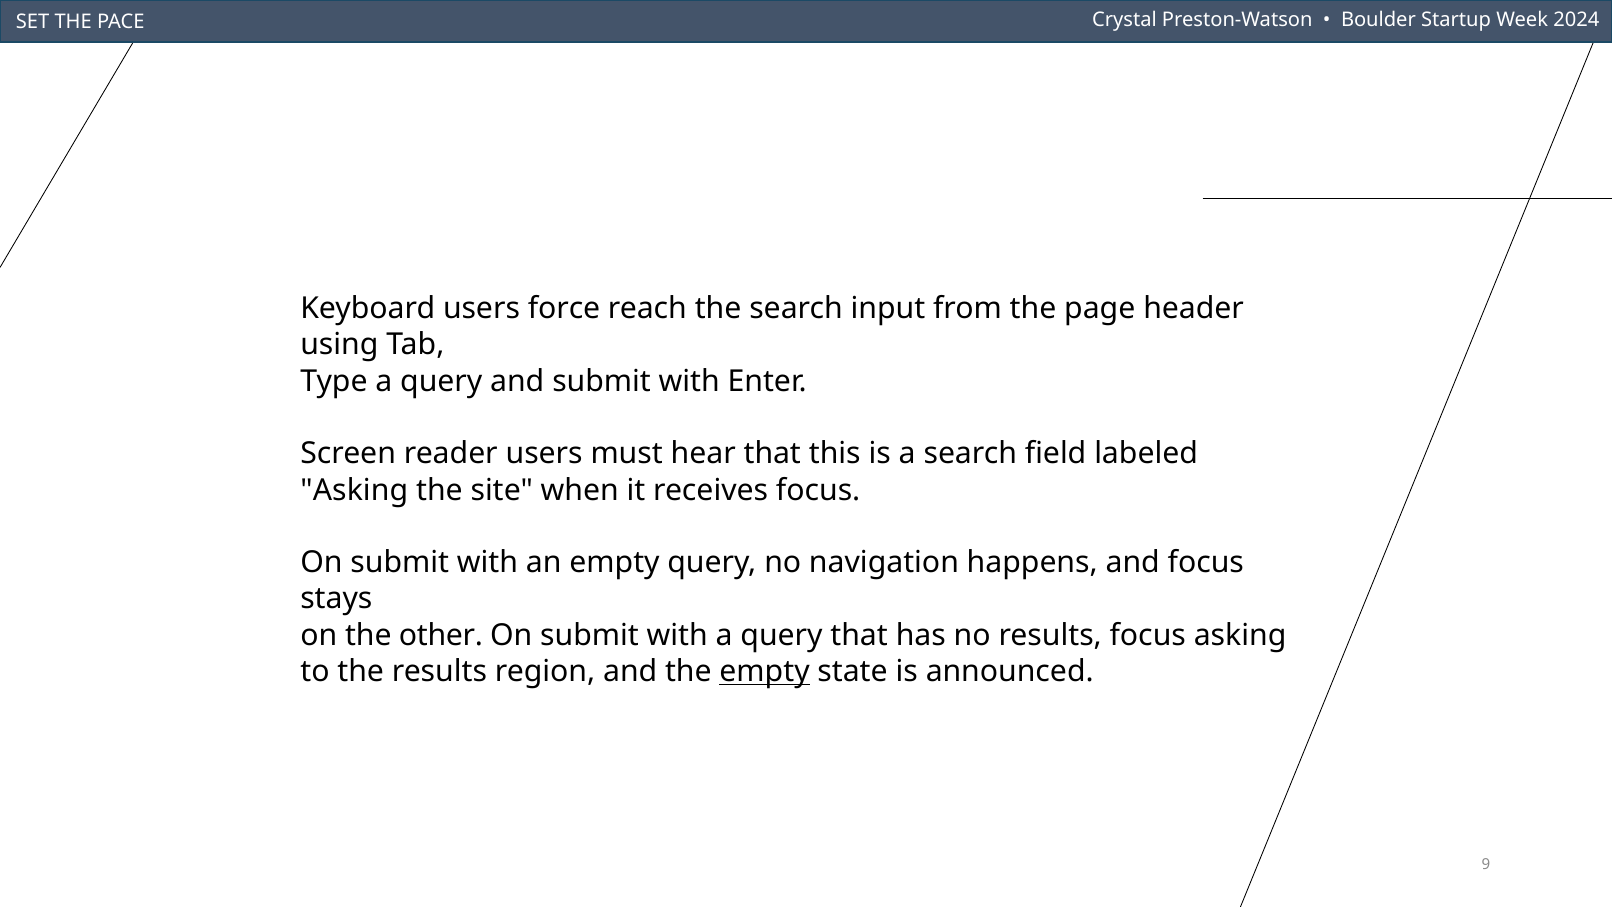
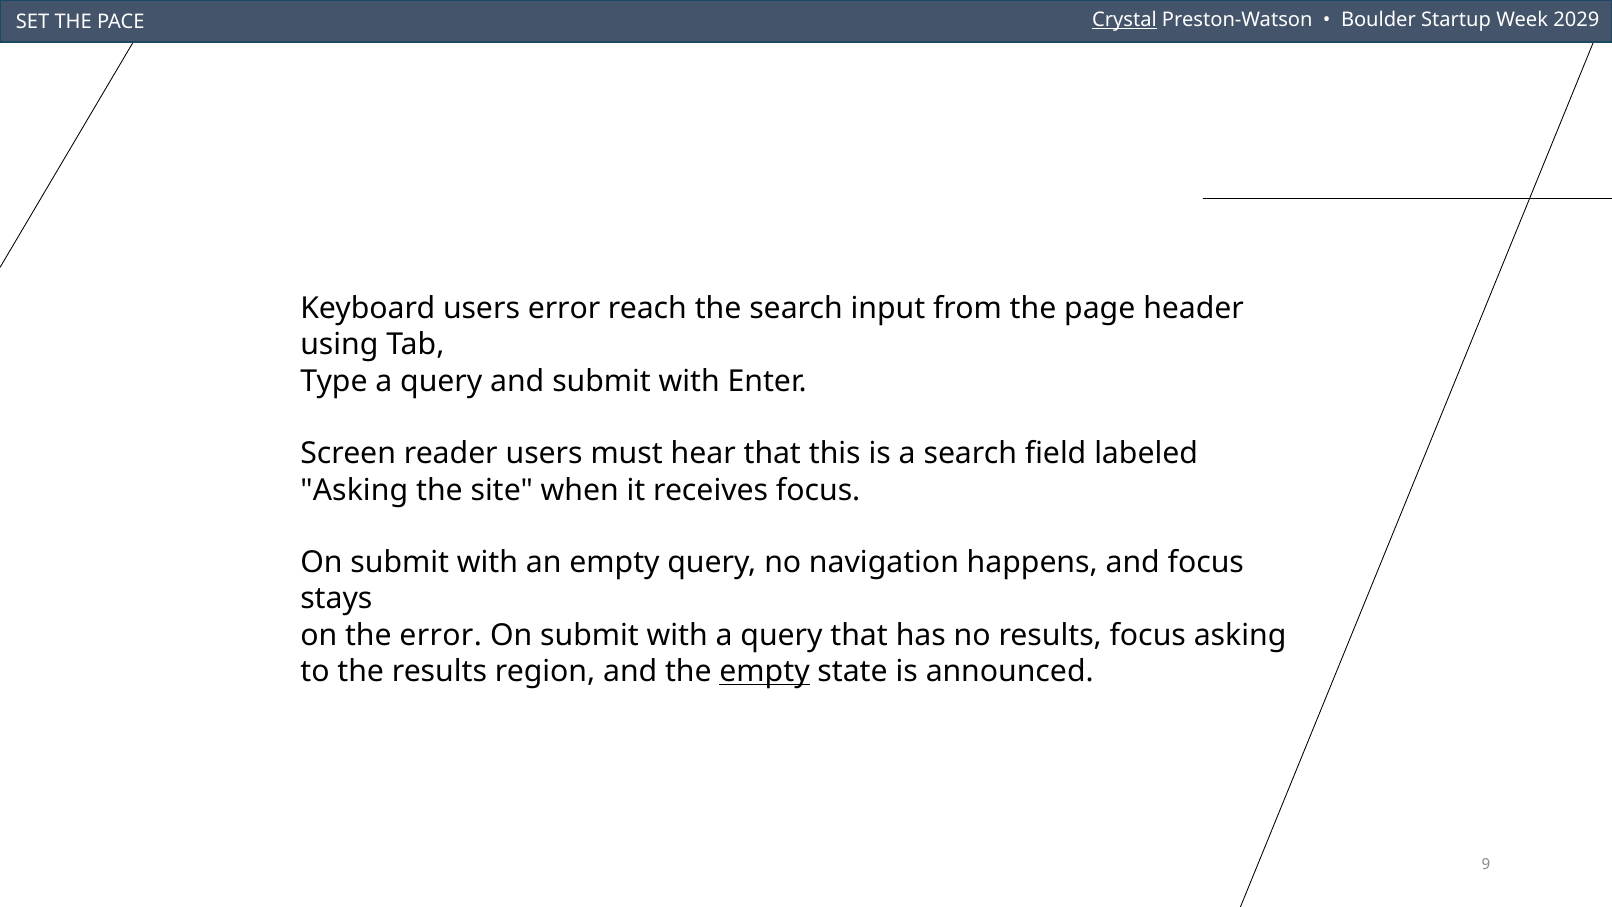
Crystal underline: none -> present (1124, 19)
2024: 2024 -> 2029 (1576, 19)
users force: force -> error (564, 309)
the other: other -> error (441, 635)
